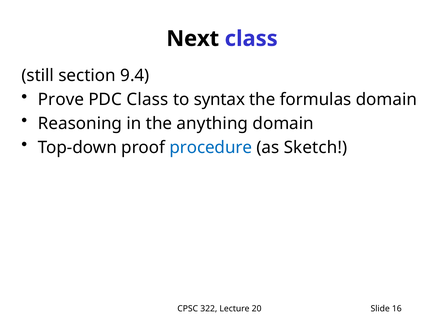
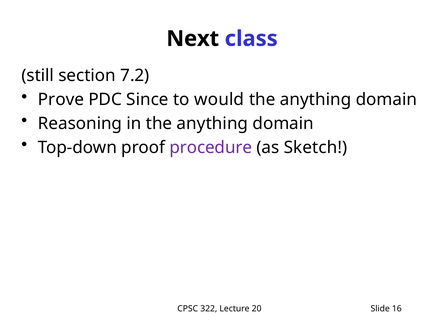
9.4: 9.4 -> 7.2 (135, 75)
PDC Class: Class -> Since (147, 99)
syntax: syntax -> would (219, 99)
formulas: formulas -> anything (316, 99)
procedure colour: blue -> purple (211, 147)
